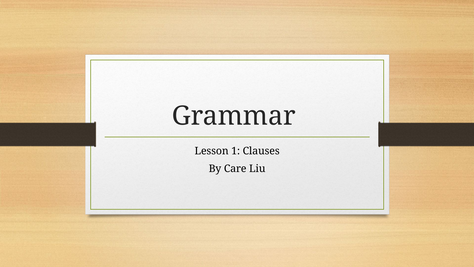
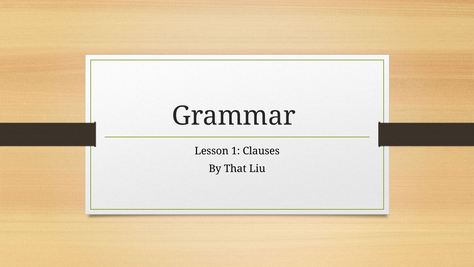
Care: Care -> That (235, 168)
